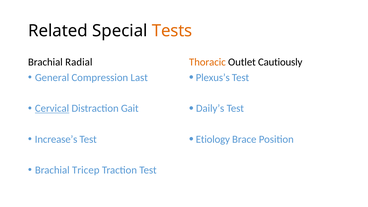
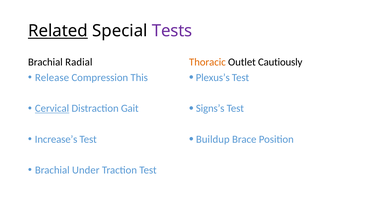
Related underline: none -> present (58, 31)
Tests colour: orange -> purple (172, 31)
General: General -> Release (52, 78)
Last: Last -> This (139, 78)
Daily’s: Daily’s -> Signs’s (210, 108)
Etiology: Etiology -> Buildup (213, 139)
Tricep: Tricep -> Under (86, 170)
